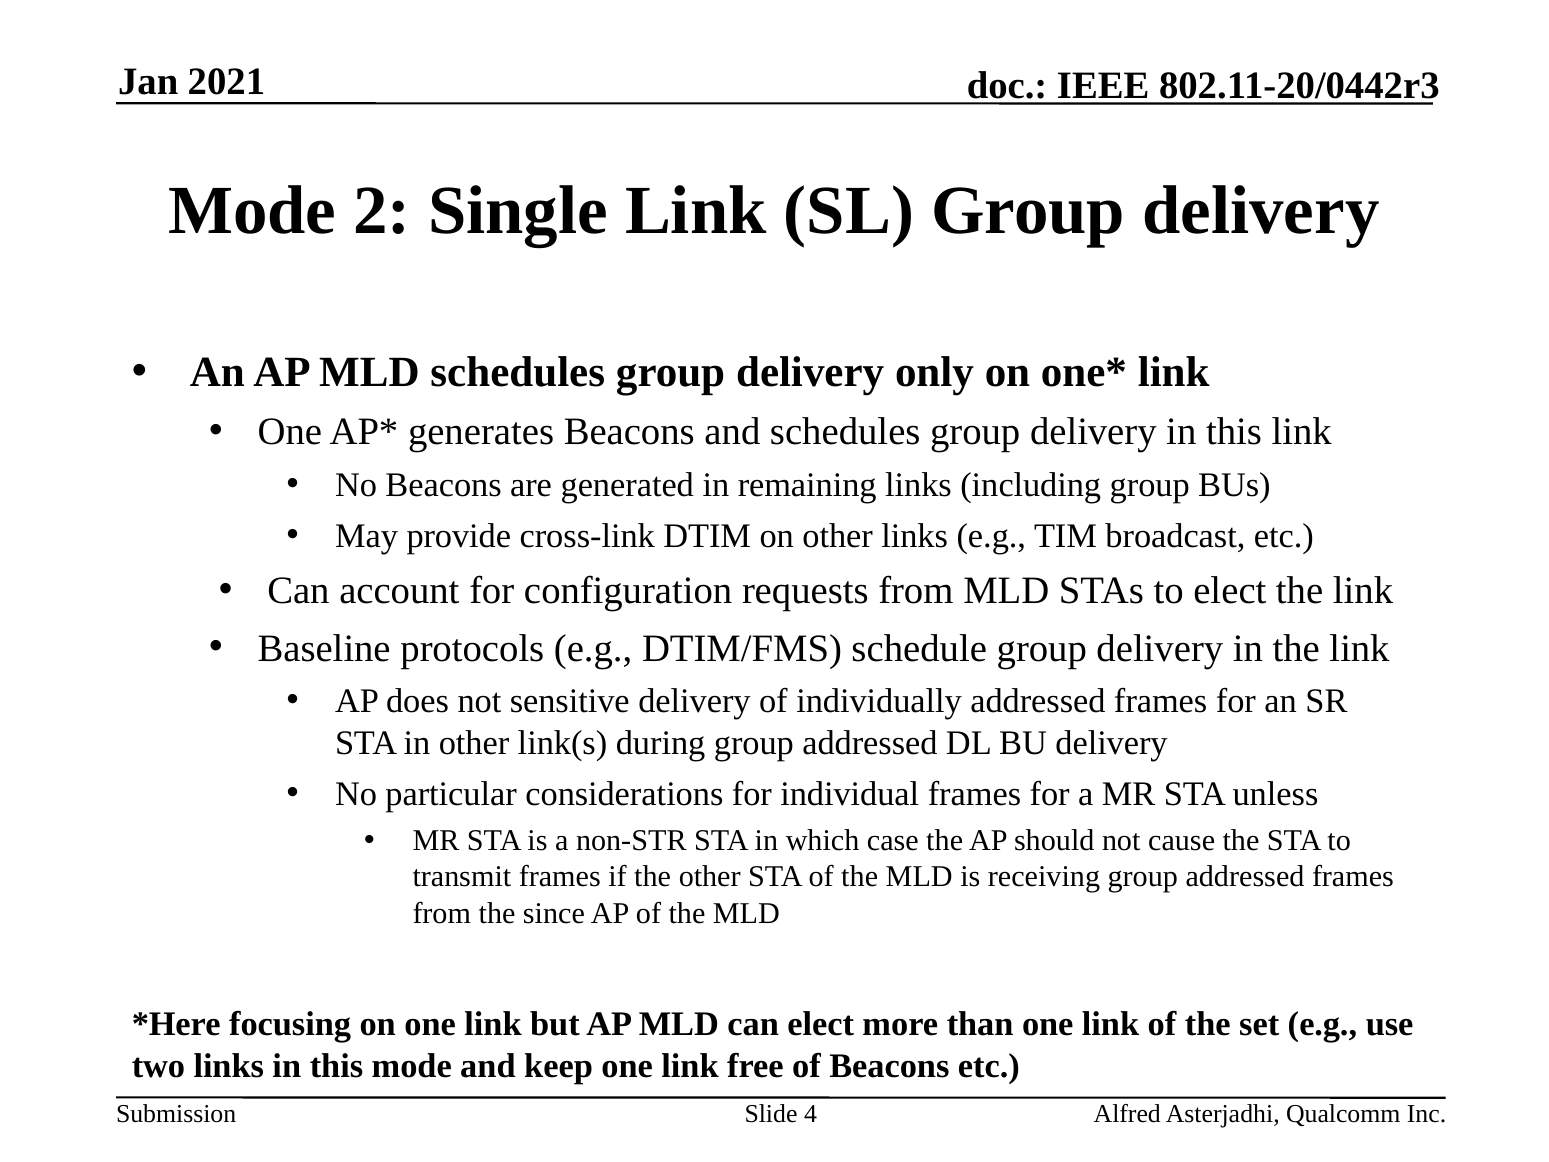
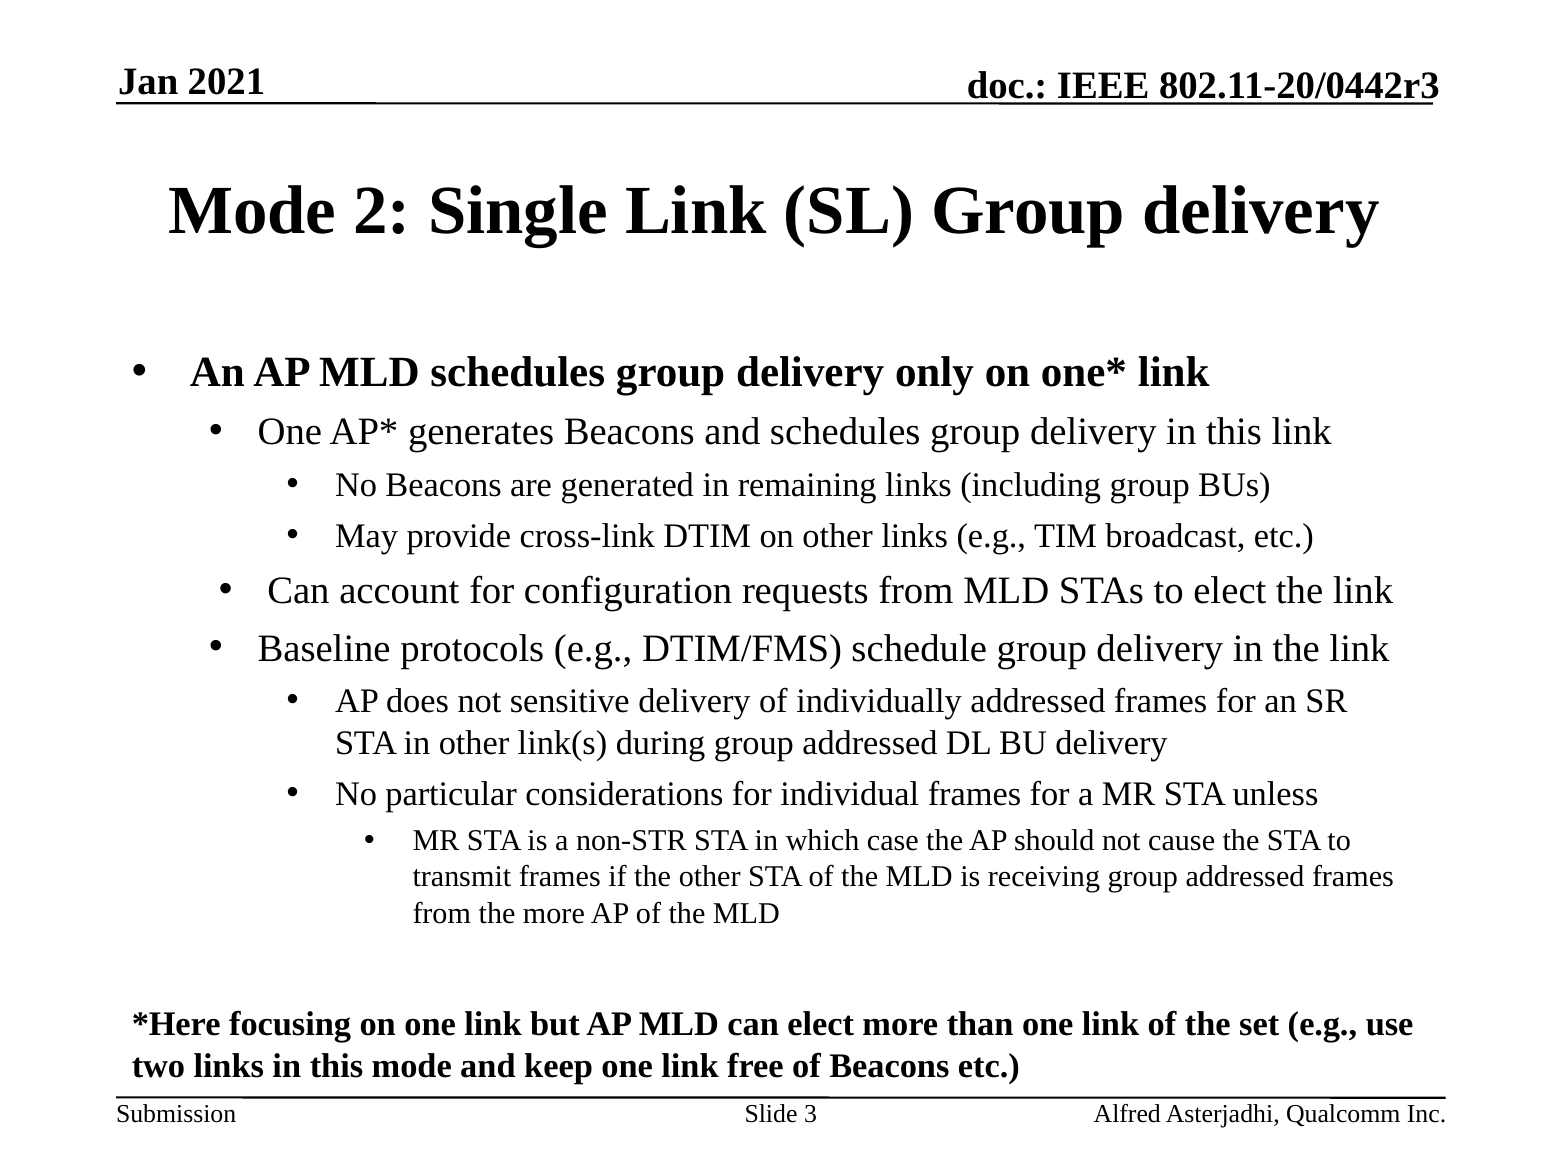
the since: since -> more (554, 913)
4: 4 -> 3 (810, 1114)
